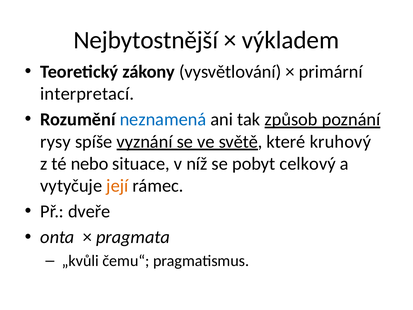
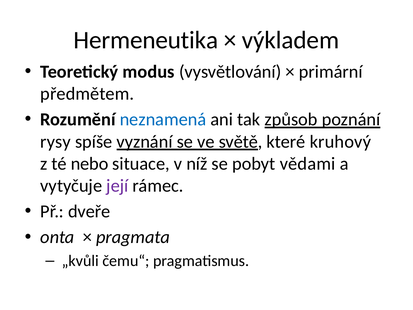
Nejbytostnější: Nejbytostnější -> Hermeneutika (146, 40)
zákony: zákony -> modus (149, 72)
interpretací: interpretací -> předmětem (87, 94)
celkový: celkový -> vědami (308, 164)
její colour: orange -> purple (117, 186)
